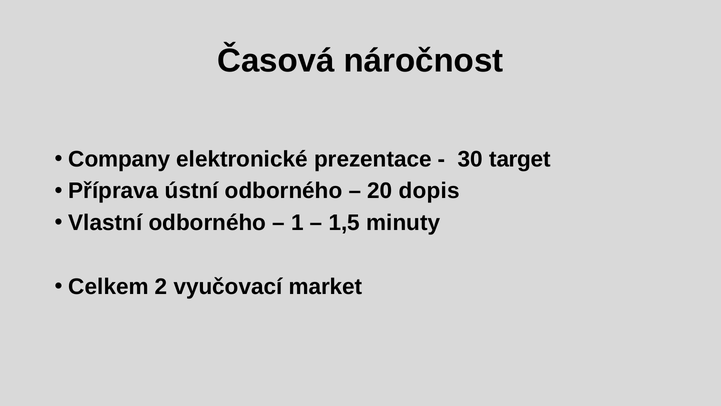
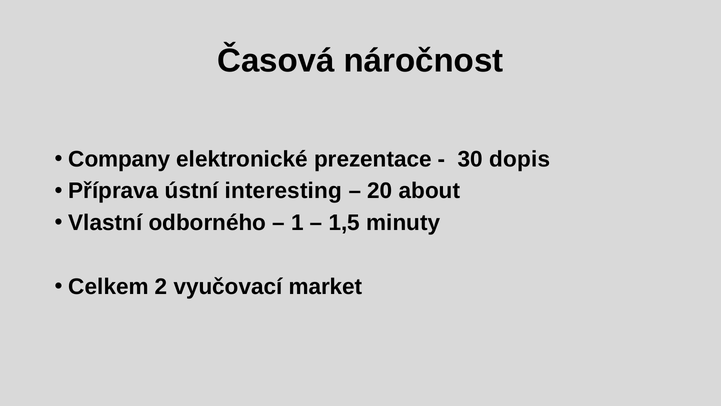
target: target -> dopis (520, 159)
ústní odborného: odborného -> interesting (283, 191)
dopis: dopis -> about (429, 191)
